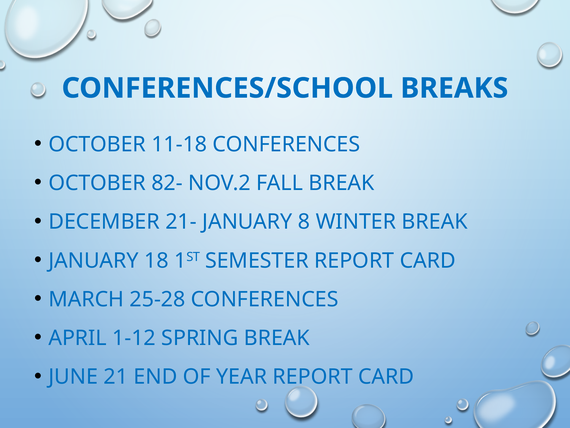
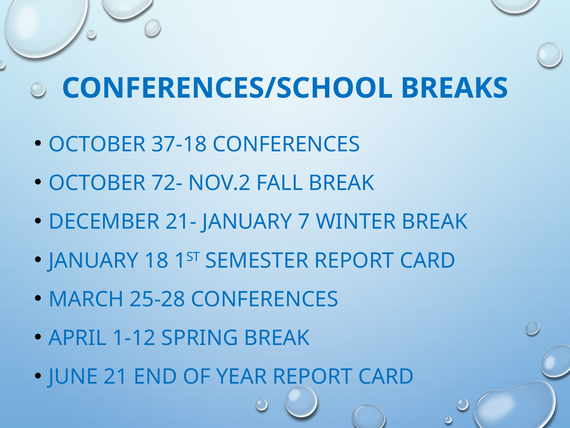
11-18: 11-18 -> 37-18 (179, 144)
82-: 82- -> 72- (167, 183)
8: 8 -> 7 (304, 222)
